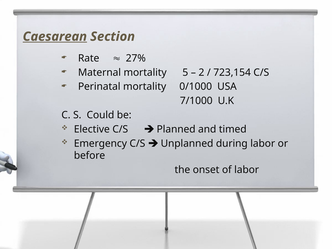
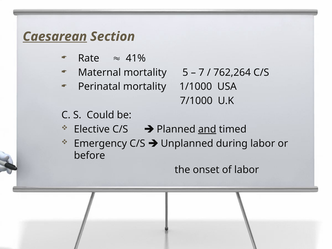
27%: 27% -> 41% (136, 58)
2: 2 -> 7 (201, 72)
723,154: 723,154 -> 762,264 (232, 72)
0/1000: 0/1000 -> 1/1000 (196, 87)
and underline: none -> present (207, 129)
